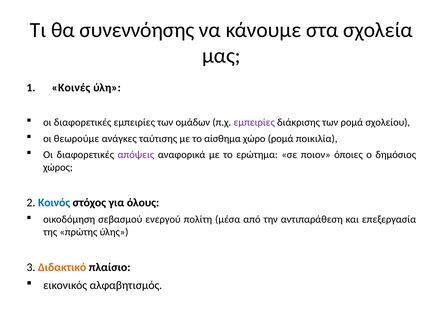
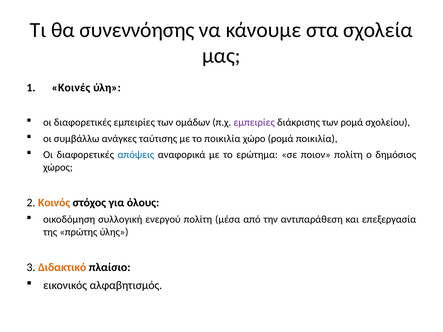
θεωρούμε: θεωρούμε -> συμβάλλω (77, 139)
το αίσθημα: αίσθημα -> ποικιλία (222, 139)
απόψεις colour: purple -> blue (136, 155)
ποιον όποιες: όποιες -> πολίτη (348, 155)
Κοινός colour: blue -> orange (54, 203)
σεβασμού: σεβασμού -> συλλογική (120, 220)
